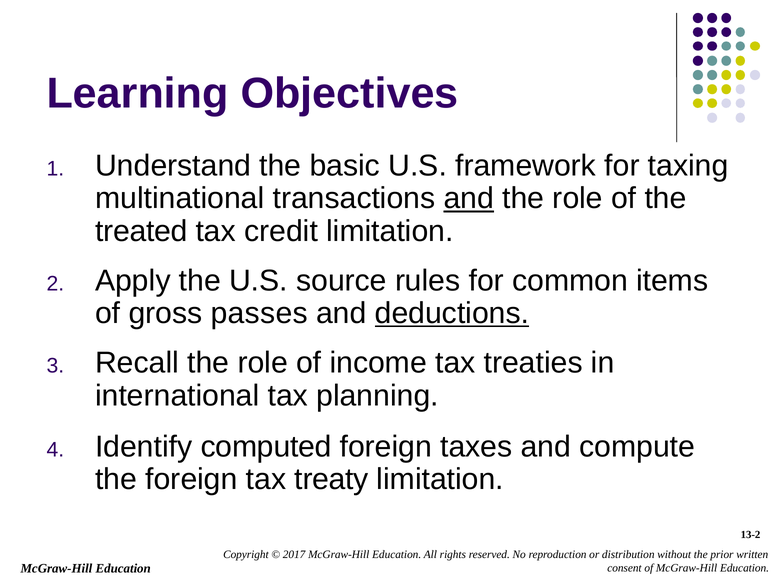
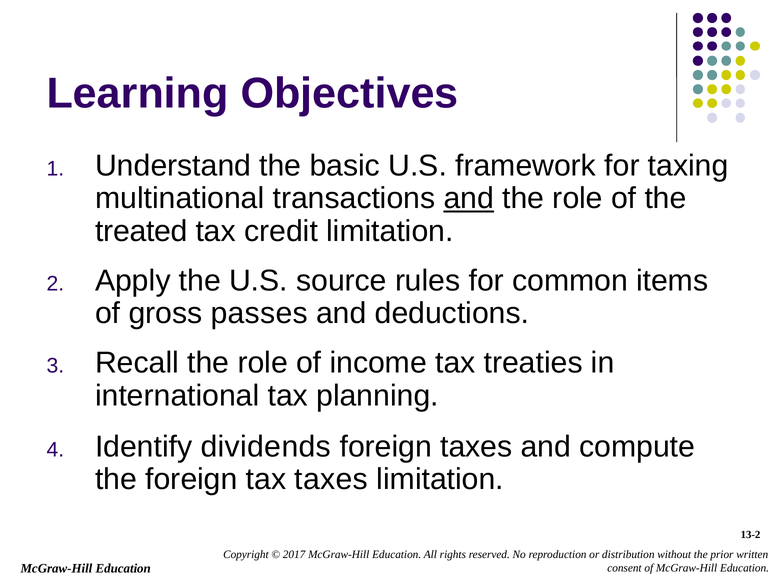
deductions underline: present -> none (452, 314)
computed: computed -> dividends (266, 447)
tax treaty: treaty -> taxes (331, 480)
